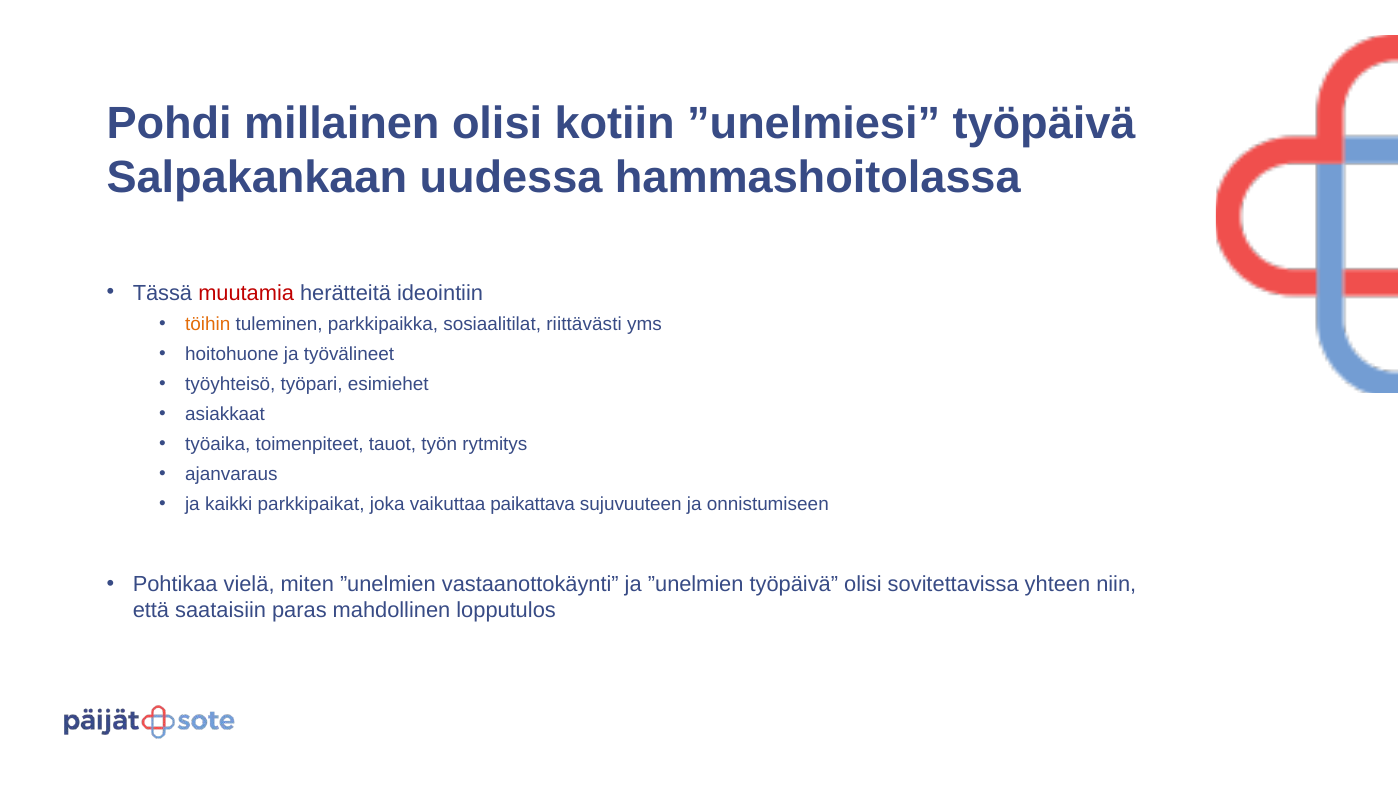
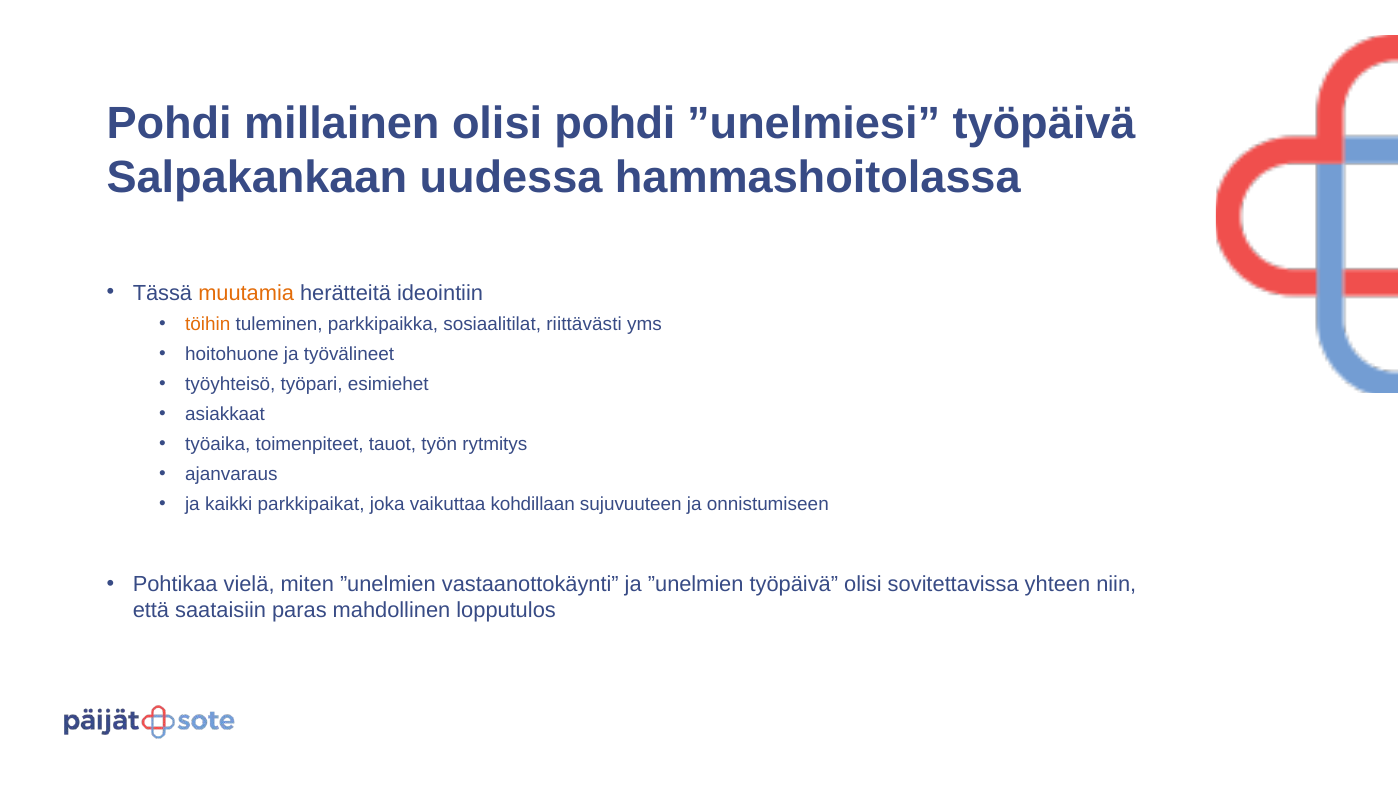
olisi kotiin: kotiin -> pohdi (615, 123)
muutamia colour: red -> orange (246, 293)
paikattava: paikattava -> kohdillaan (533, 505)
